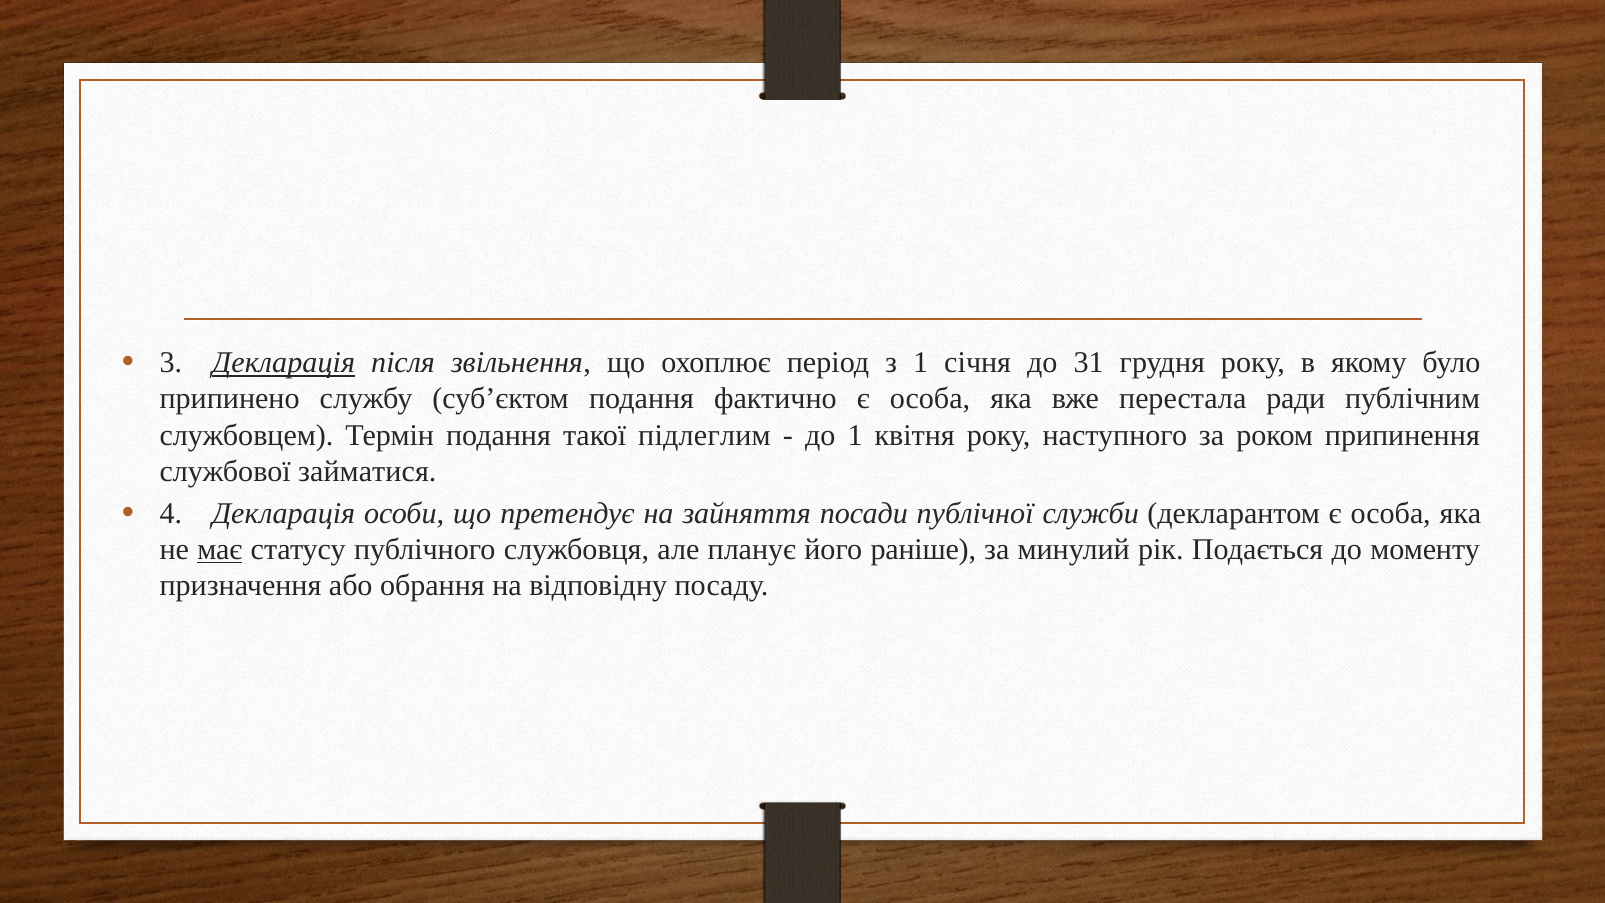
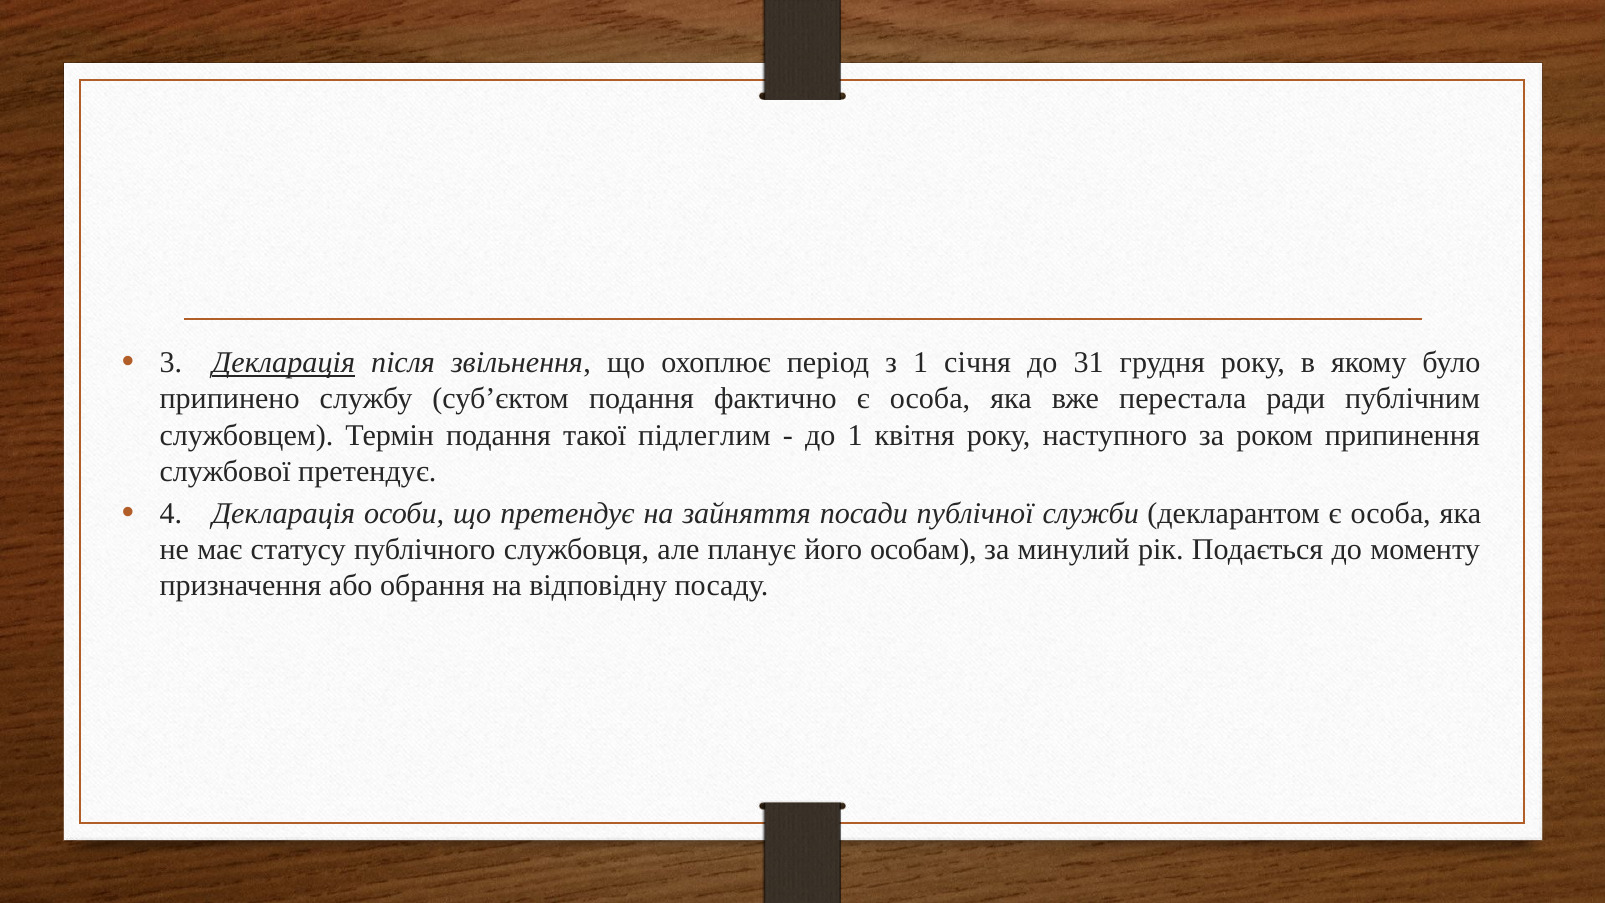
службової займатися: займатися -> претендує (367, 471)
має underline: present -> none (220, 549)
раніше: раніше -> особам (923, 549)
